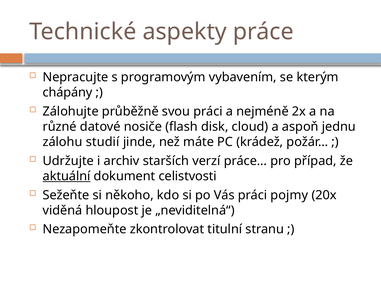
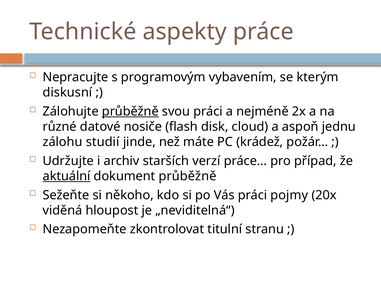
chápány: chápány -> diskusní (67, 92)
průběžně underline: none -> present (130, 111)
dokument celistvosti: celistvosti -> průběžně (188, 176)
